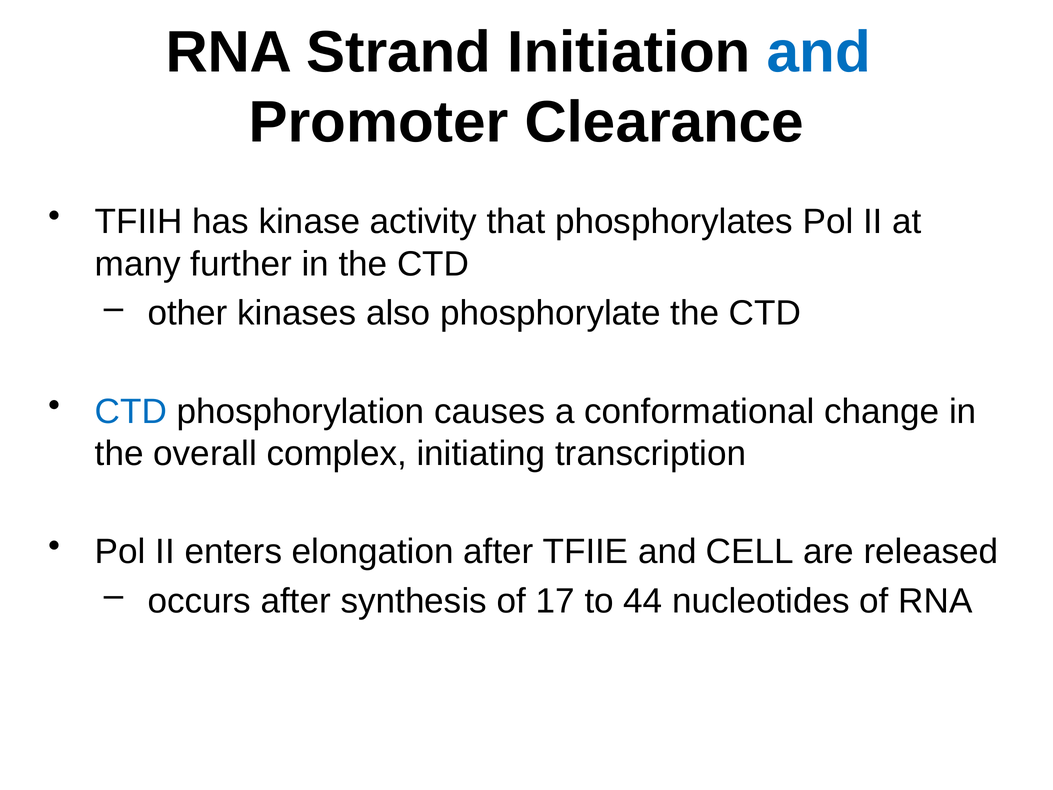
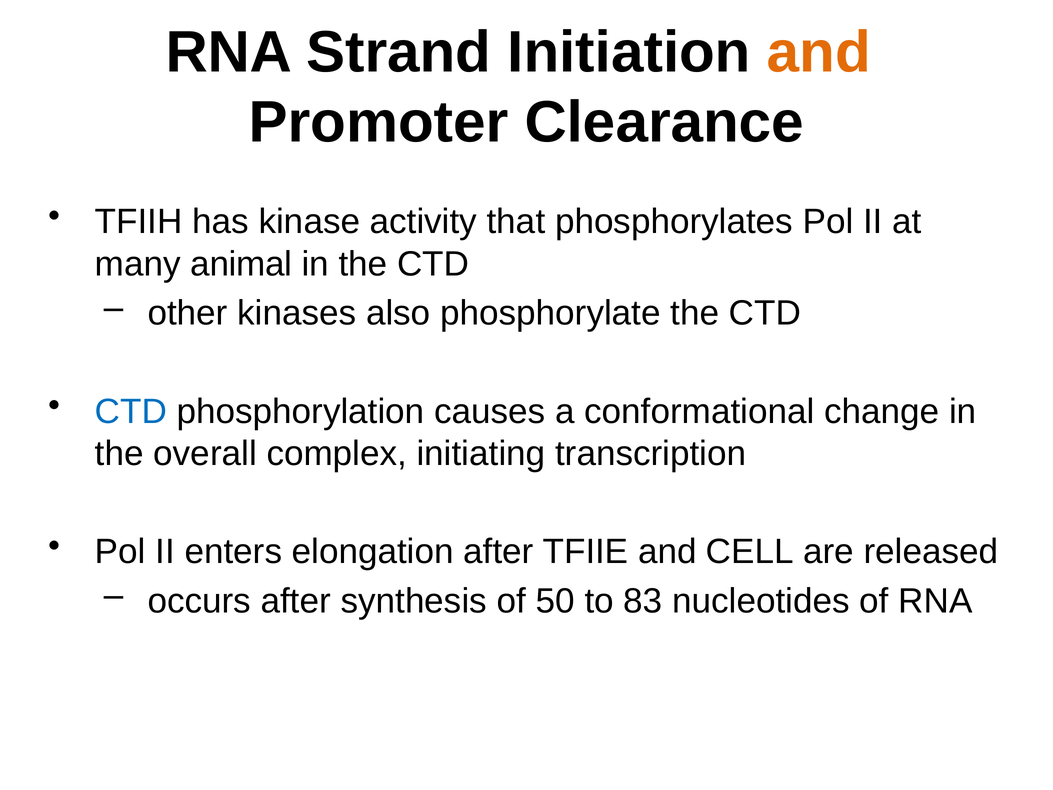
and colour: blue -> orange (819, 52)
further: further -> animal (241, 264)
17: 17 -> 50 (555, 601)
44: 44 -> 83 (643, 601)
